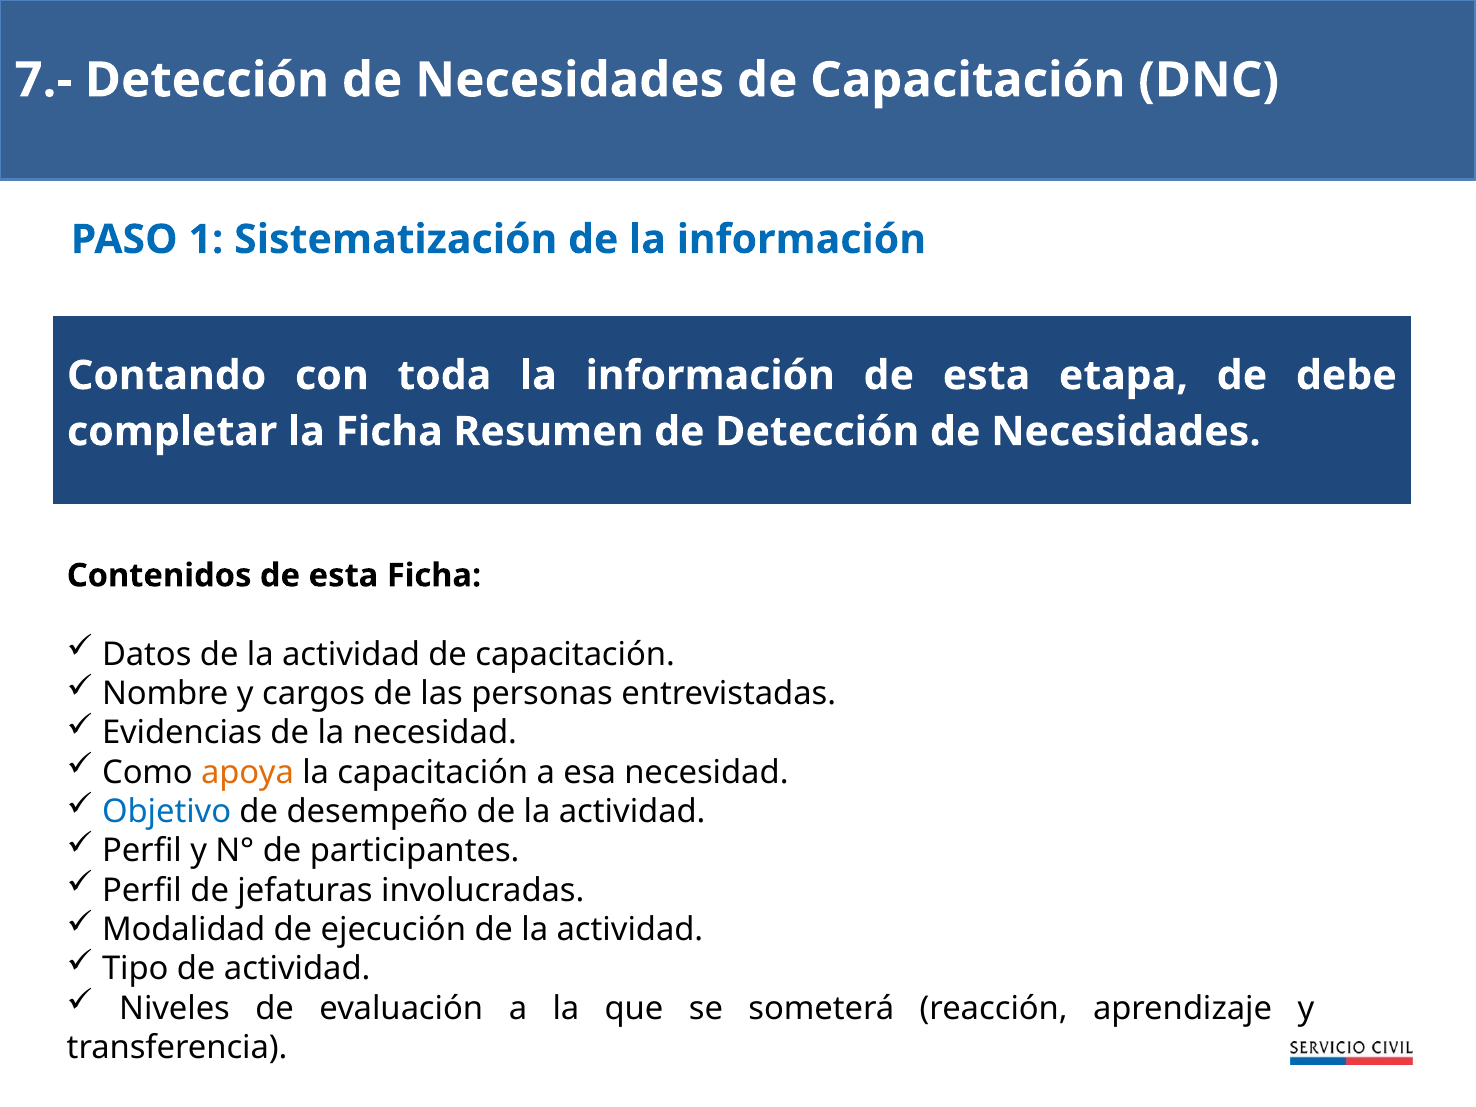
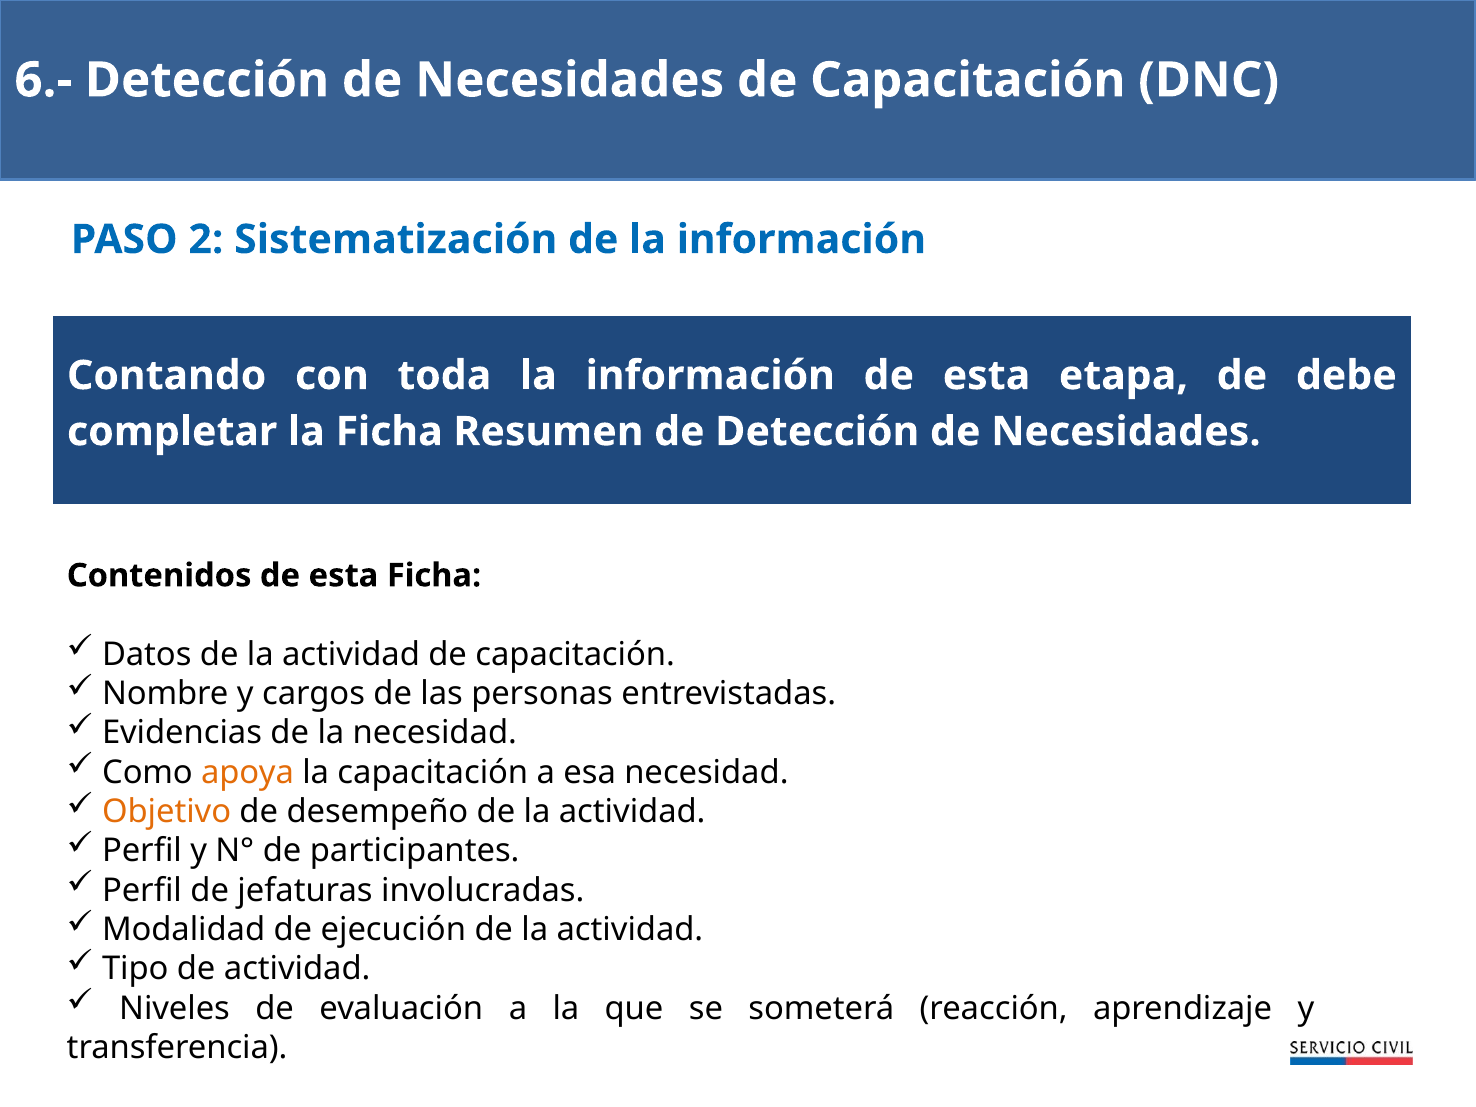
7.-: 7.- -> 6.- (43, 80)
1: 1 -> 2 (206, 240)
Objetivo colour: blue -> orange (167, 812)
